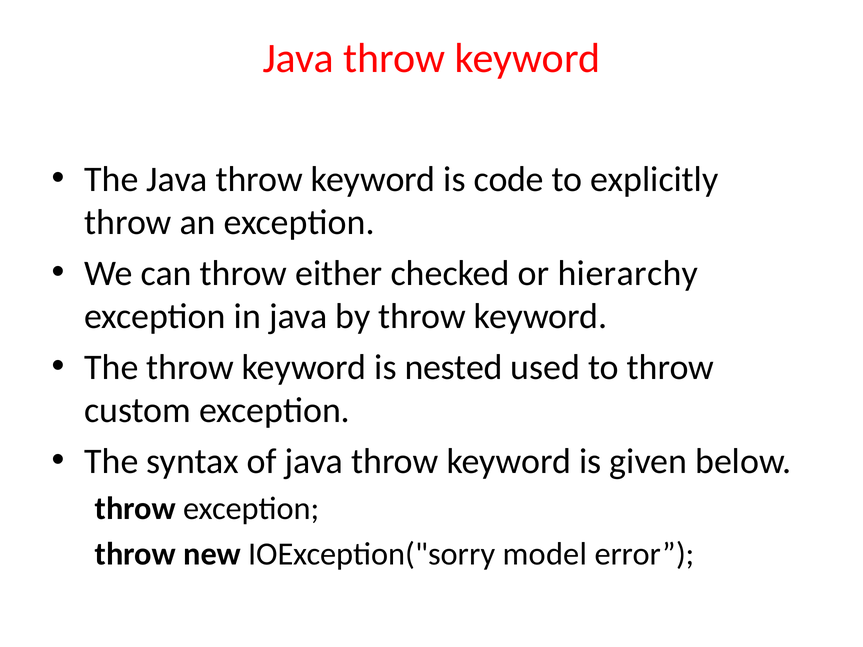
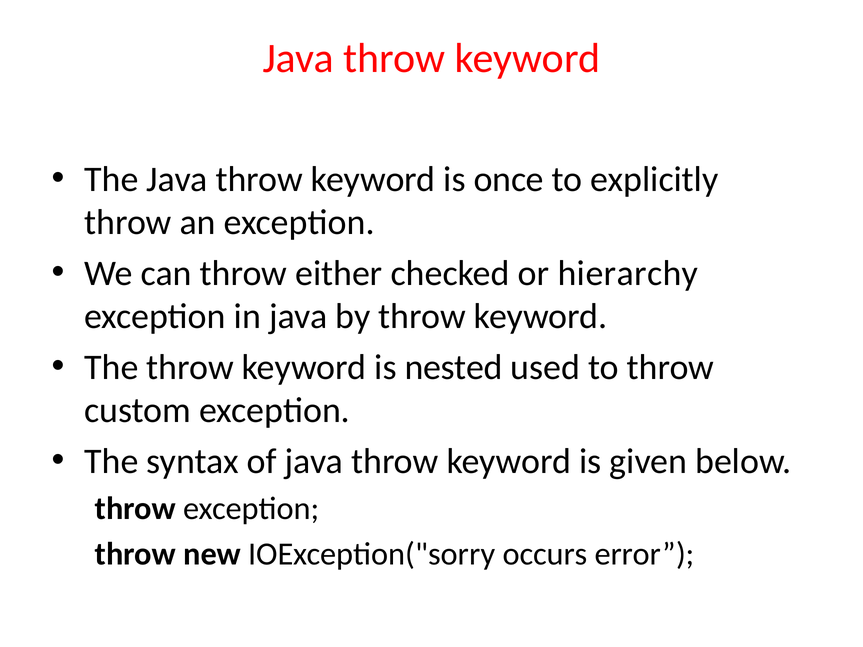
code: code -> once (509, 179)
model: model -> occurs (545, 554)
